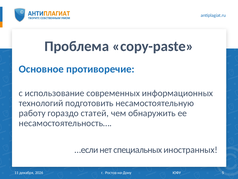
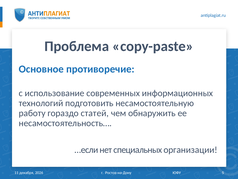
иностранных: иностранных -> организации (190, 149)
